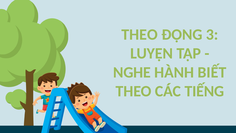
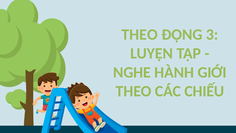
BIẾT: BIẾT -> GIỚI (212, 72)
TIẾNG: TIẾNG -> CHIẾU (204, 91)
